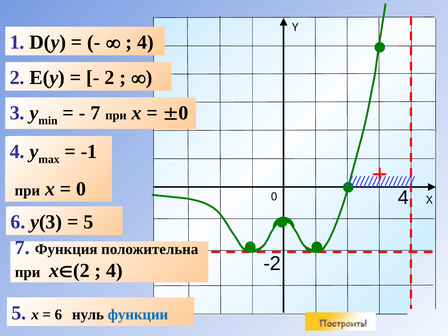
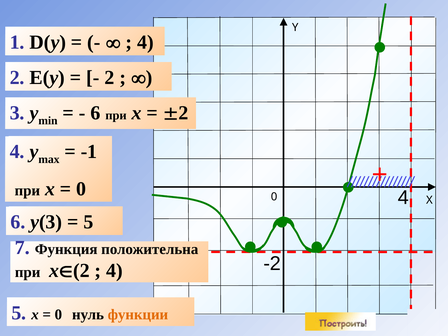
7: 7 -> 6 (95, 113)
0: 0 -> 2 (184, 113)
6: 6 -> 0 (58, 315)
функции colour: blue -> orange (138, 315)
